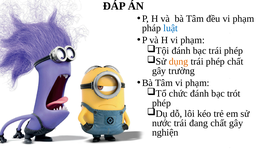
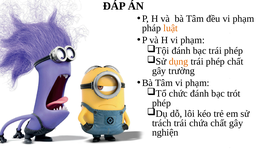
luật colour: blue -> orange (171, 28)
nước: nước -> trách (162, 123)
đang: đang -> chứa (199, 123)
